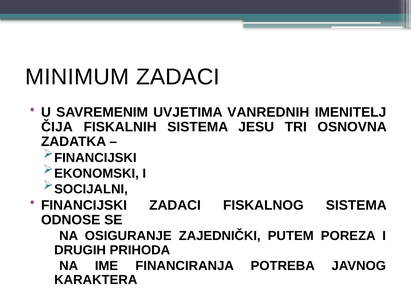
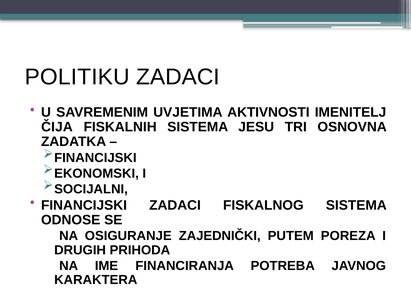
MINIMUM: MINIMUM -> POLITIKU (77, 77)
VANREDNIH: VANREDNIH -> AKTIVNOSTI (268, 112)
